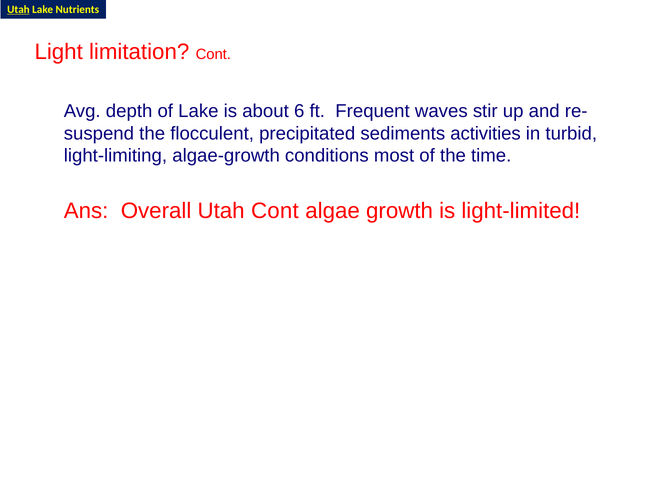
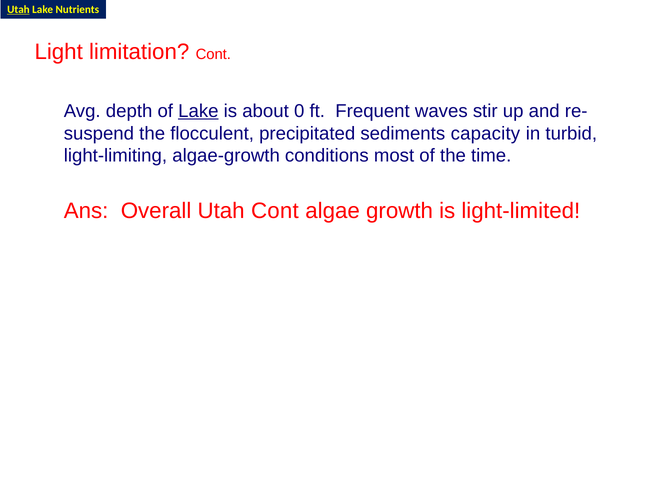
Lake underline: none -> present (198, 111)
6: 6 -> 0 (299, 111)
activities: activities -> capacity (485, 133)
